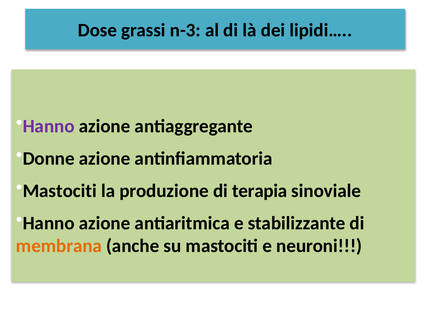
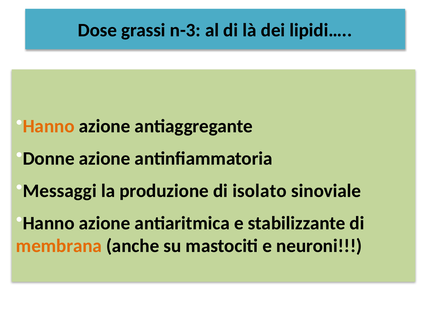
Hanno colour: purple -> orange (49, 126)
Mastociti: Mastociti -> Messaggi (60, 190)
terapia: terapia -> isolato (259, 190)
